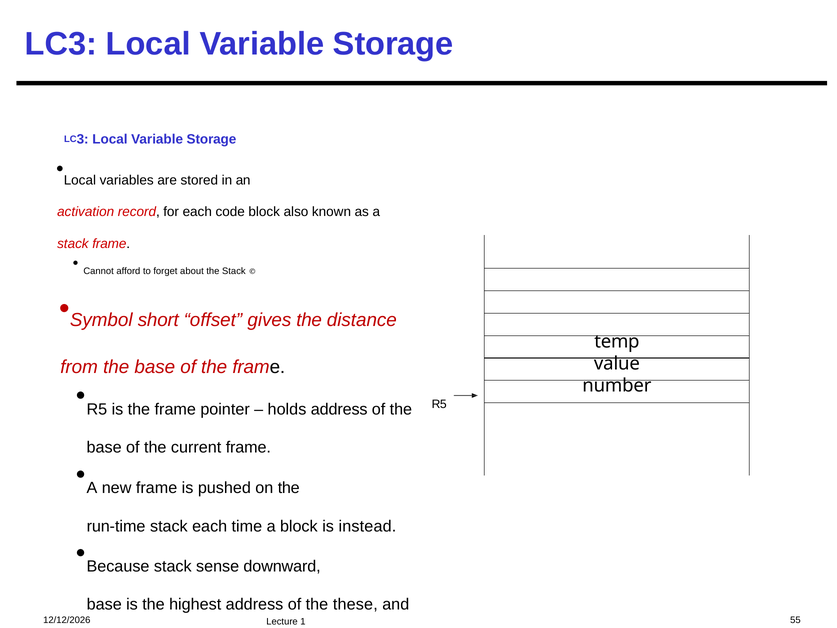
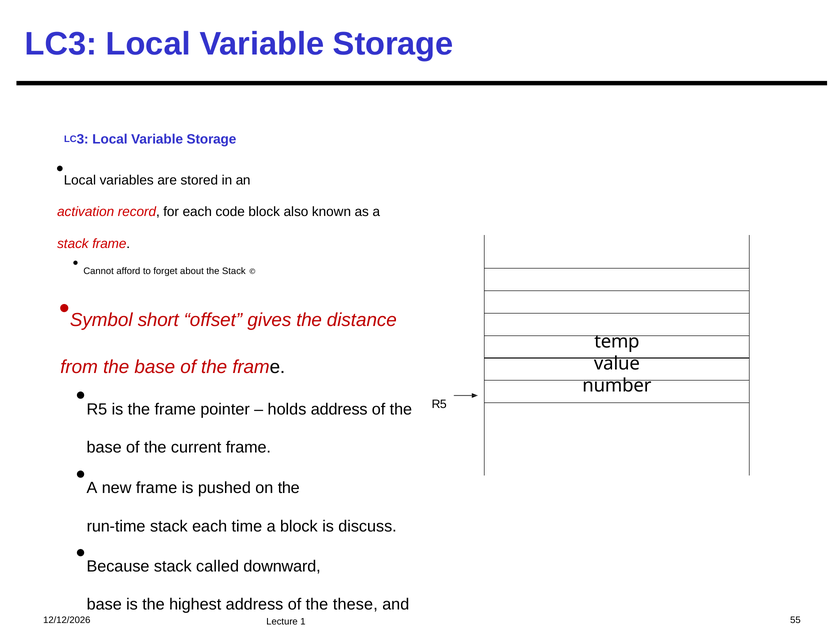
instead: instead -> discuss (368, 526)
sense: sense -> called (218, 566)
